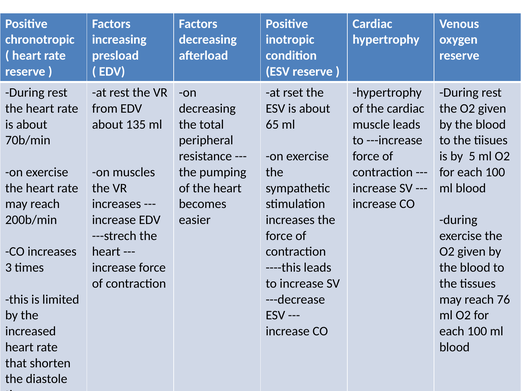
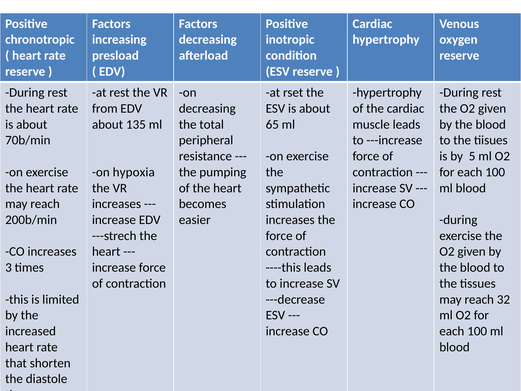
muscles: muscles -> hypoxia (134, 172)
76: 76 -> 32 (503, 299)
